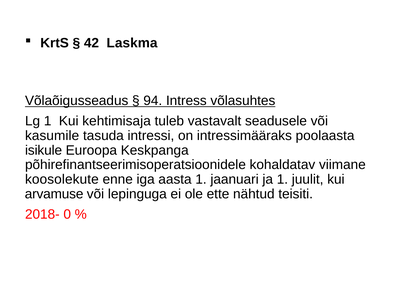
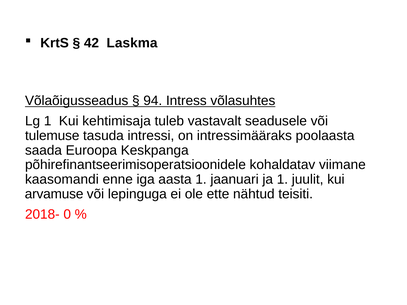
kasumile: kasumile -> tulemuse (52, 136)
isikule: isikule -> saada (43, 150)
koosolekute: koosolekute -> kaasomandi (62, 180)
